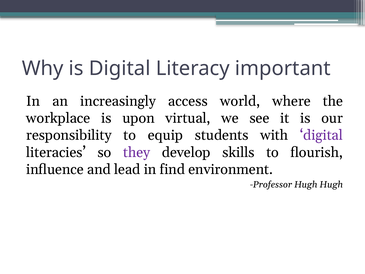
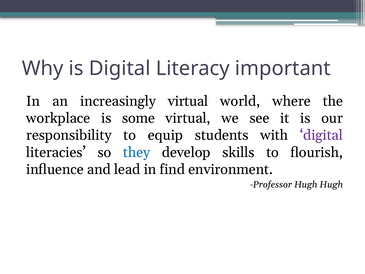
increasingly access: access -> virtual (188, 101)
upon: upon -> some (139, 118)
they colour: purple -> blue (137, 152)
